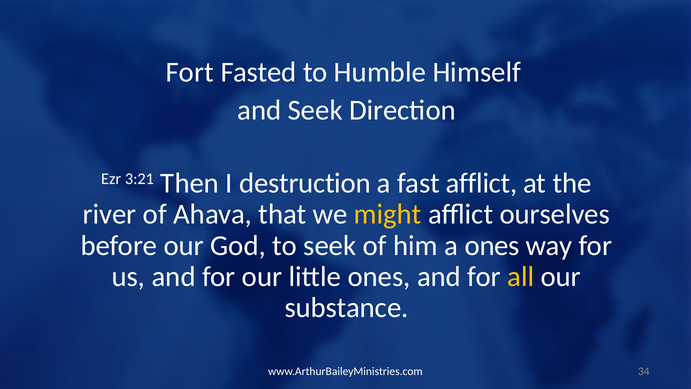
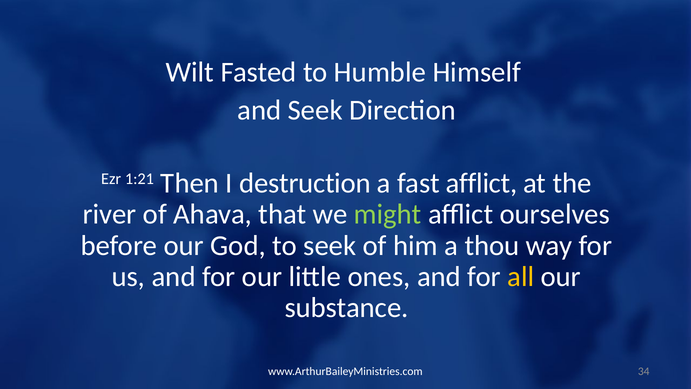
Fort: Fort -> Wilt (190, 72)
3:21: 3:21 -> 1:21 (139, 179)
might colour: yellow -> light green (388, 214)
a ones: ones -> thou (492, 245)
